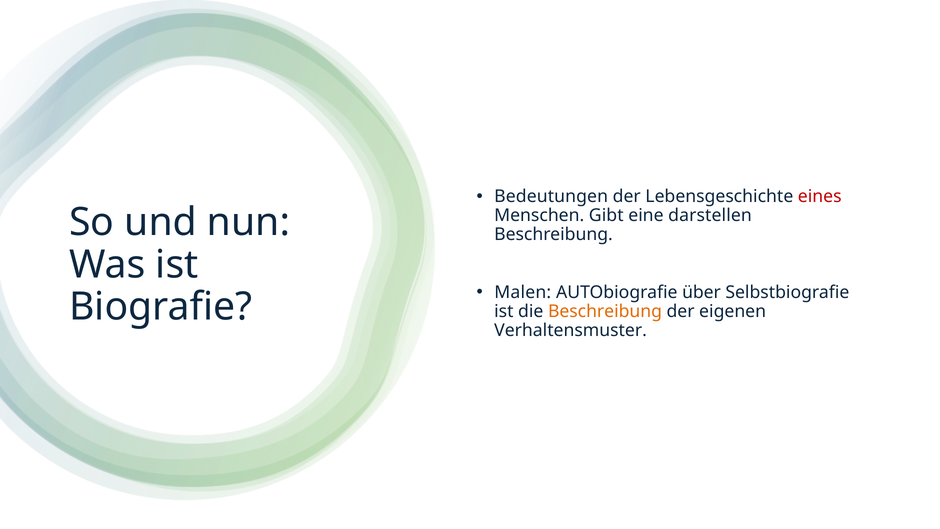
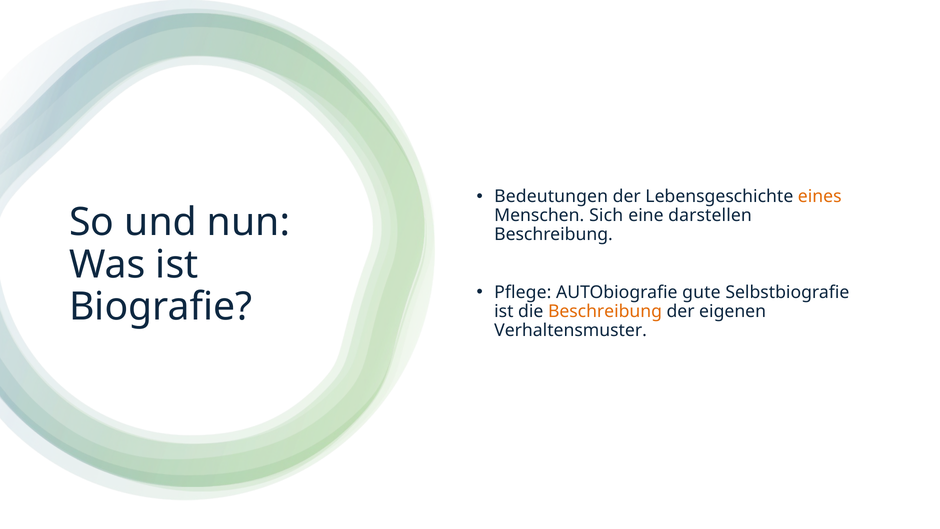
eines colour: red -> orange (820, 196)
Gibt: Gibt -> Sich (606, 215)
Malen: Malen -> Pflege (523, 292)
über: über -> gute (701, 292)
